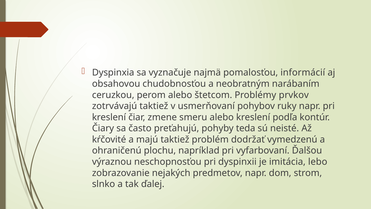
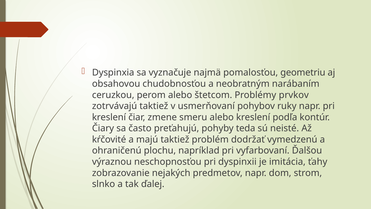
informácií: informácií -> geometriu (303, 73)
lebo: lebo -> ťahy (318, 162)
